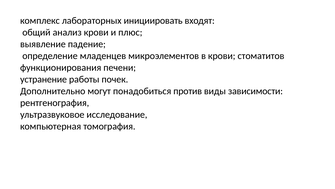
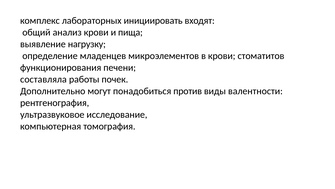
плюс: плюс -> пища (130, 32)
падение: падение -> нагрузку (87, 44)
устранение: устранение -> составляла (43, 79)
зависимости: зависимости -> валентности (255, 91)
